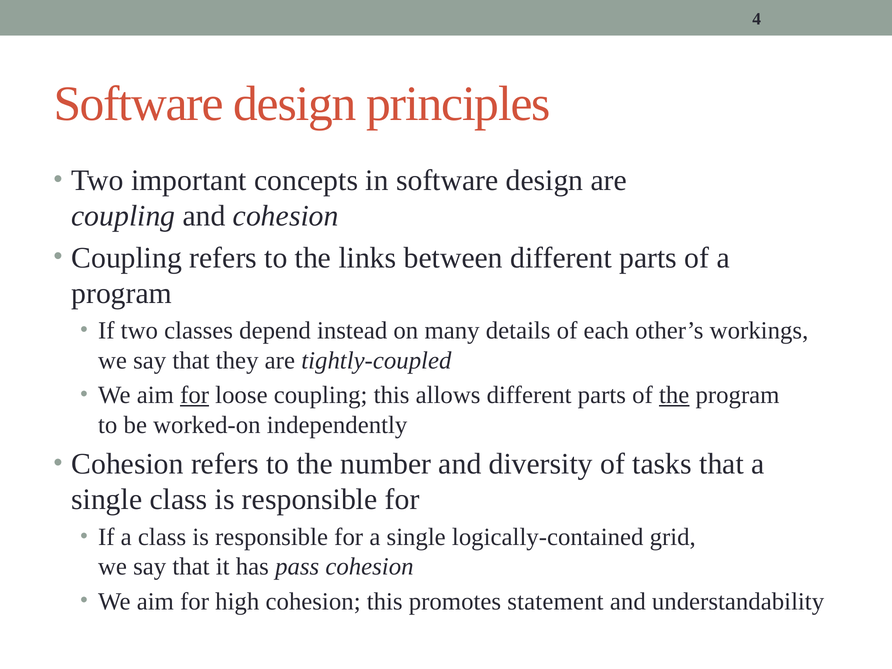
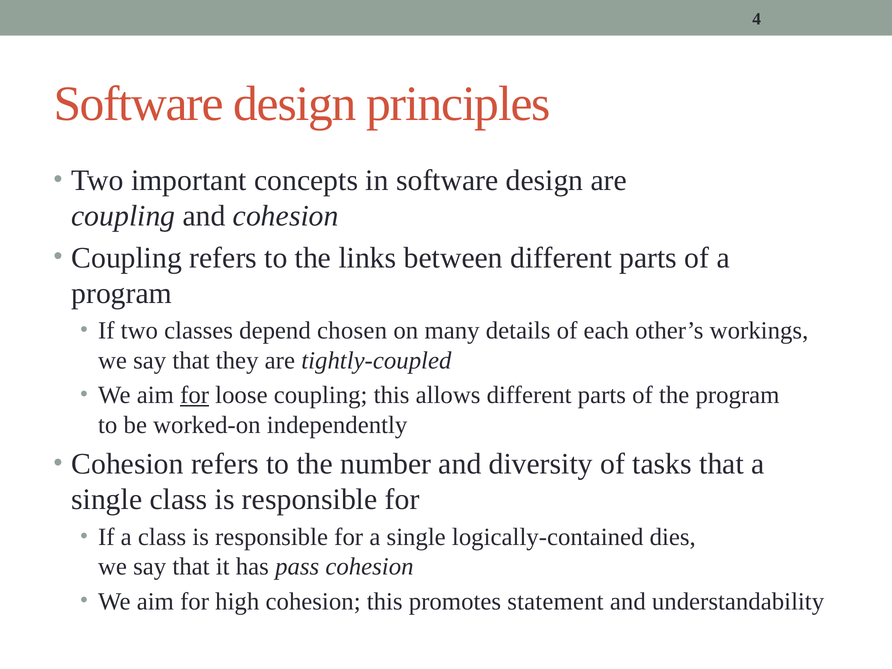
instead: instead -> chosen (352, 331)
the underline: present -> none (674, 395)
grid: grid -> dies (673, 537)
